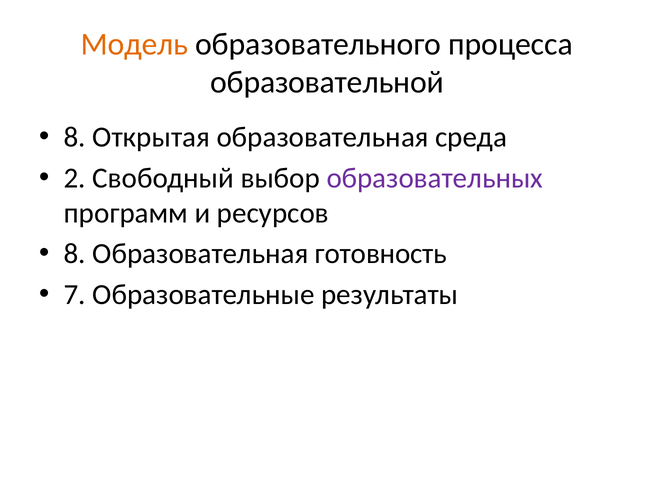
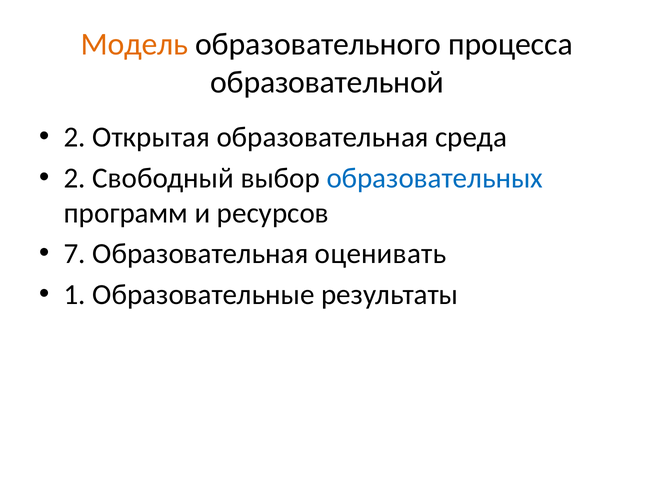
8: 8 -> 2 (75, 137)
образовательных colour: purple -> blue (435, 178)
8: 8 -> 7 (75, 254)
готовность: готовность -> оценивать (381, 254)
7: 7 -> 1 (75, 294)
